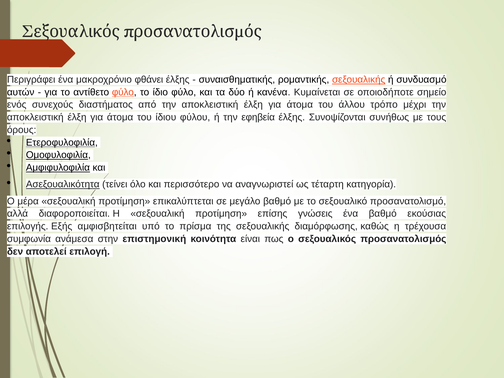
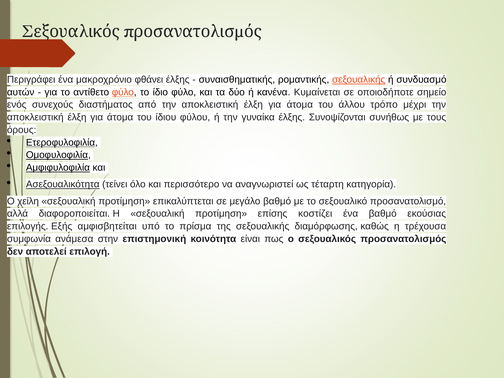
εφηβεία: εφηβεία -> γυναίκα (258, 117)
μέρα: μέρα -> χείλη (28, 201)
γνώσεις: γνώσεις -> κοστίζει (315, 214)
